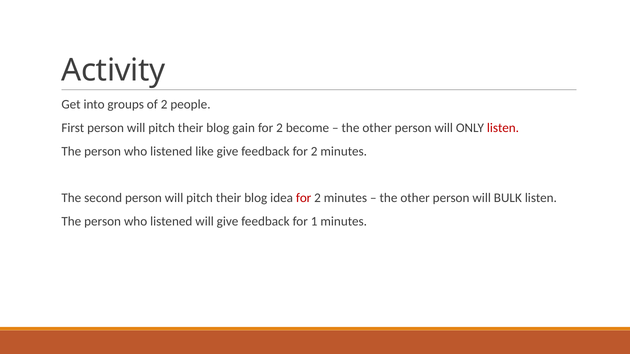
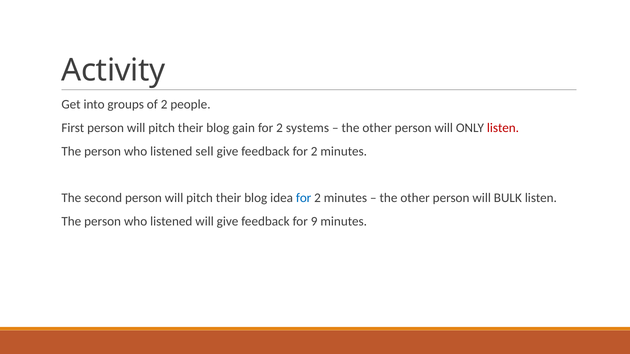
become: become -> systems (307, 128)
like: like -> sell (204, 151)
for colour: red -> blue (304, 198)
1: 1 -> 9 (314, 222)
